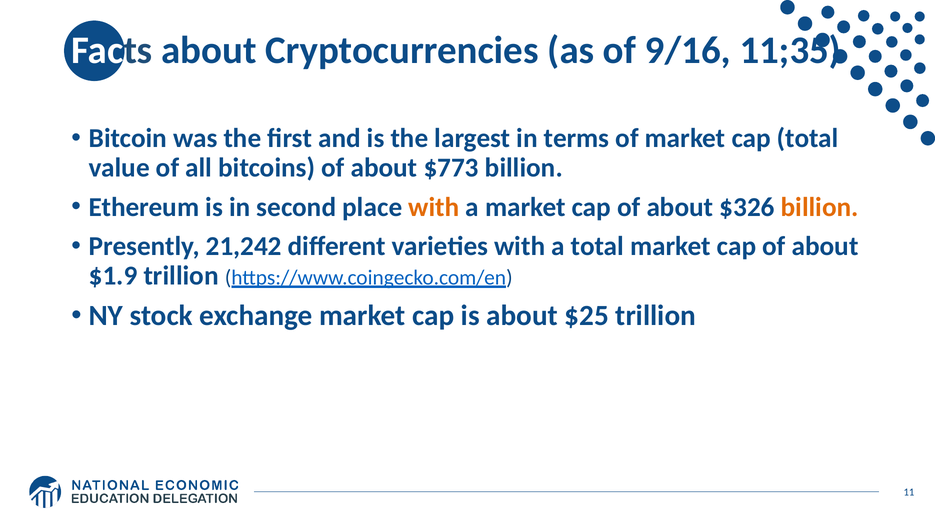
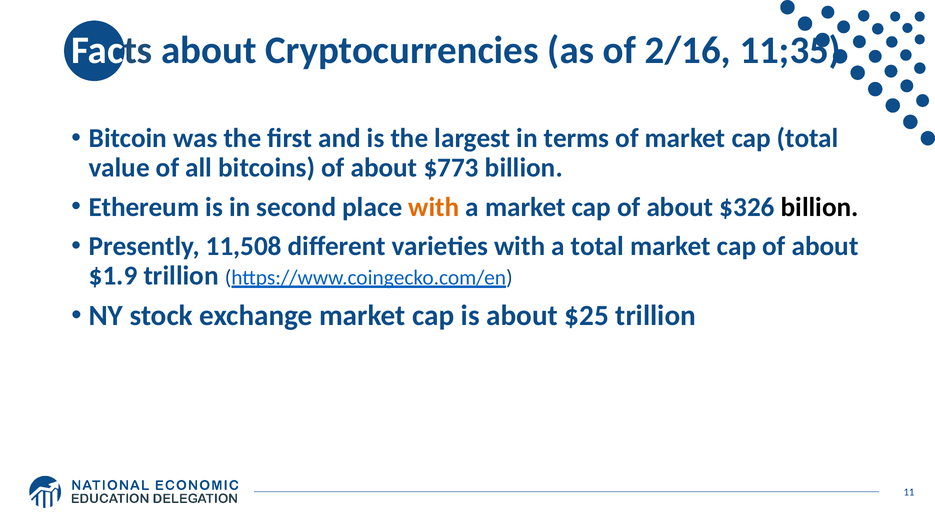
9/16: 9/16 -> 2/16 (688, 51)
billion colour: orange -> black (820, 207)
21,242: 21,242 -> 11,508 (244, 246)
